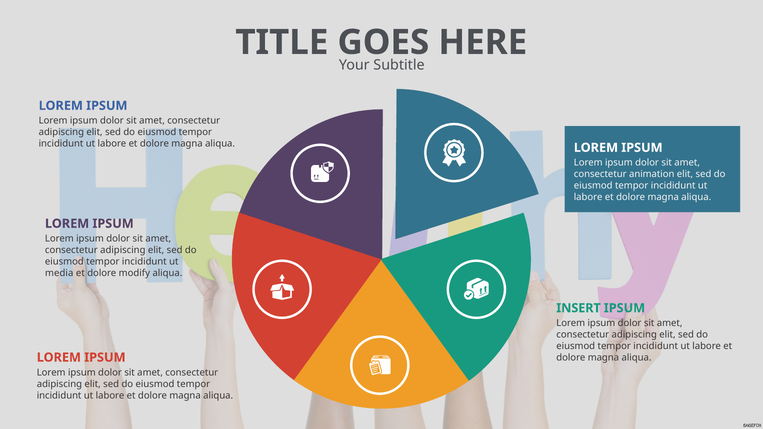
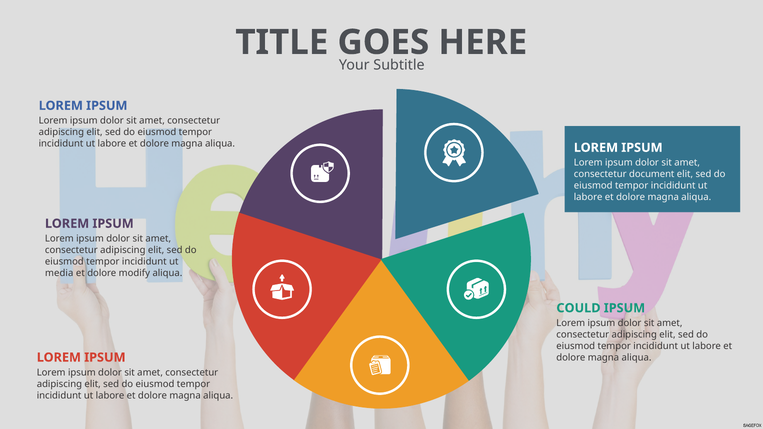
animation: animation -> document (652, 174)
INSERT: INSERT -> COULD (578, 308)
